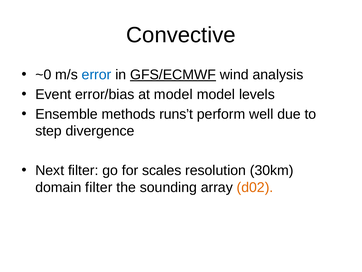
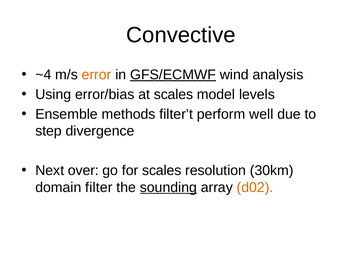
~0: ~0 -> ~4 (43, 75)
error colour: blue -> orange (97, 75)
Event: Event -> Using (53, 94)
at model: model -> scales (173, 94)
runs’t: runs’t -> filter’t (176, 114)
Next filter: filter -> over (83, 170)
sounding underline: none -> present (168, 187)
